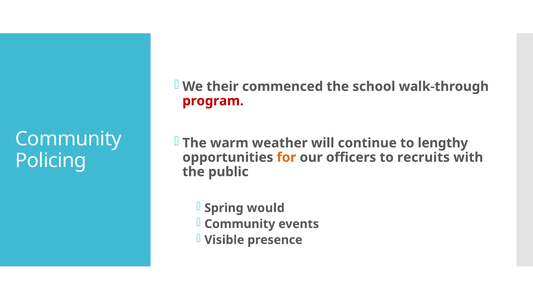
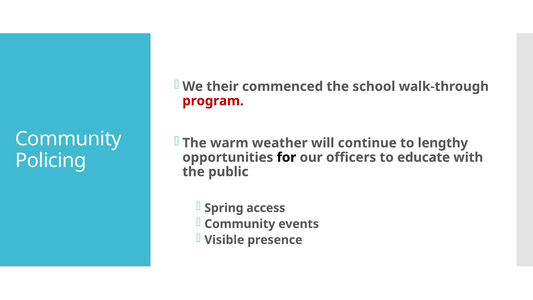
for colour: orange -> black (286, 157)
recruits: recruits -> educate (424, 157)
would: would -> access (266, 208)
